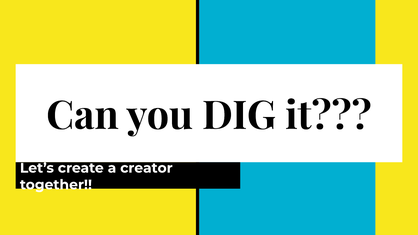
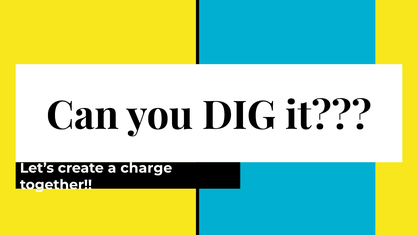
creator: creator -> charge (146, 168)
